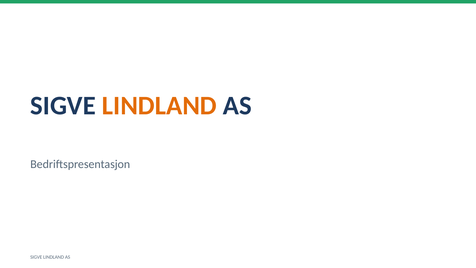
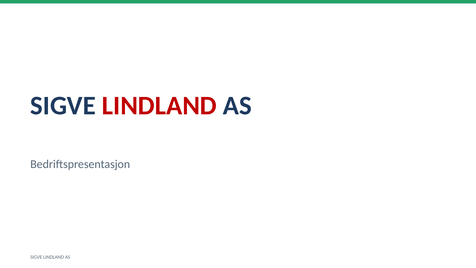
LINDLAND colour: orange -> red (159, 106)
